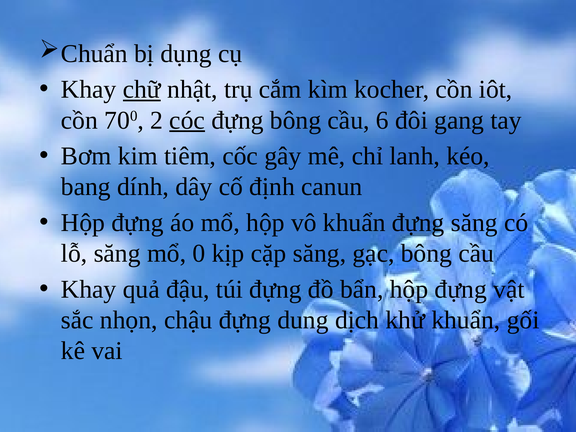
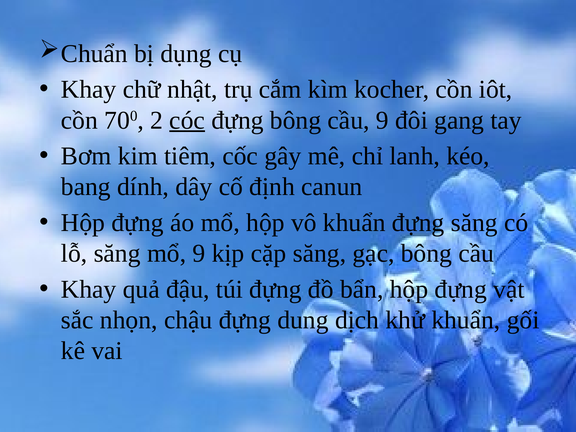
chữ underline: present -> none (142, 89)
cầu 6: 6 -> 9 (382, 120)
mổ 0: 0 -> 9 (199, 253)
